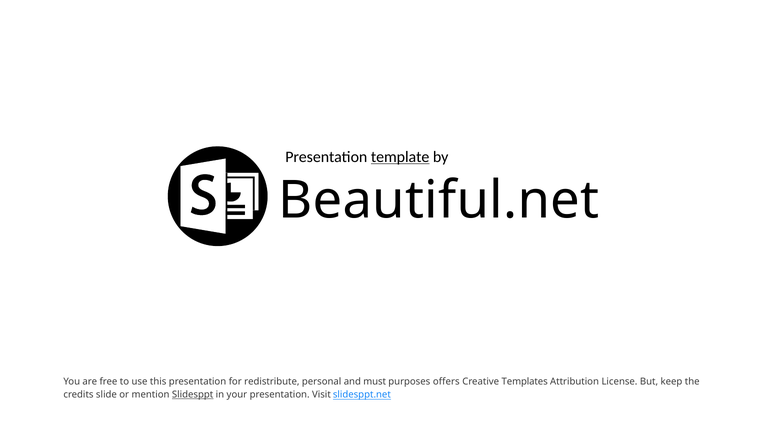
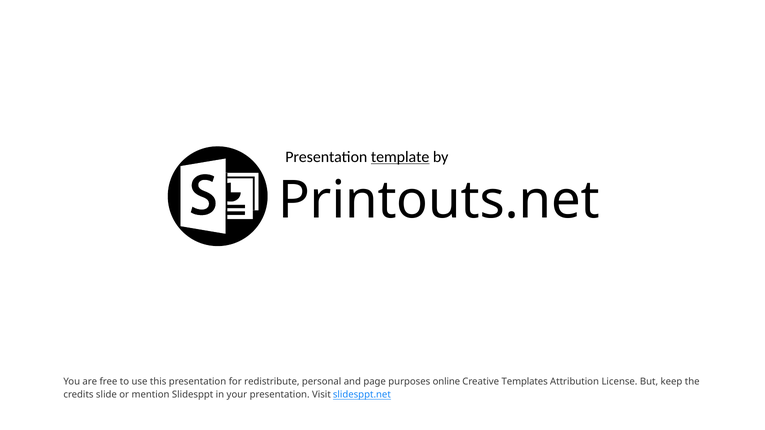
Beautiful.net: Beautiful.net -> Printouts.net (439, 201)
must: must -> page (375, 382)
offers: offers -> online (446, 382)
Slidesppt underline: present -> none (193, 395)
